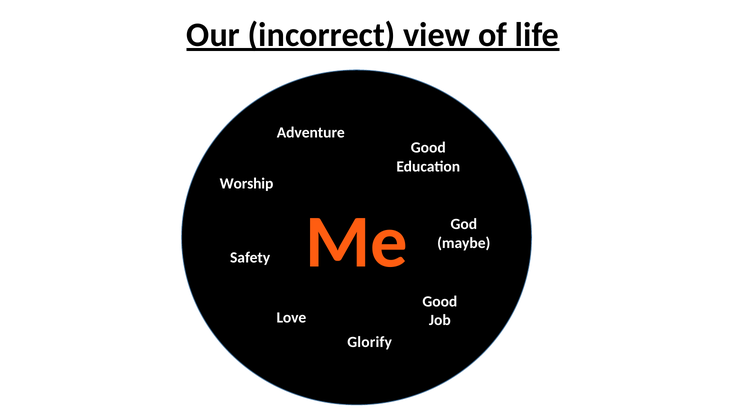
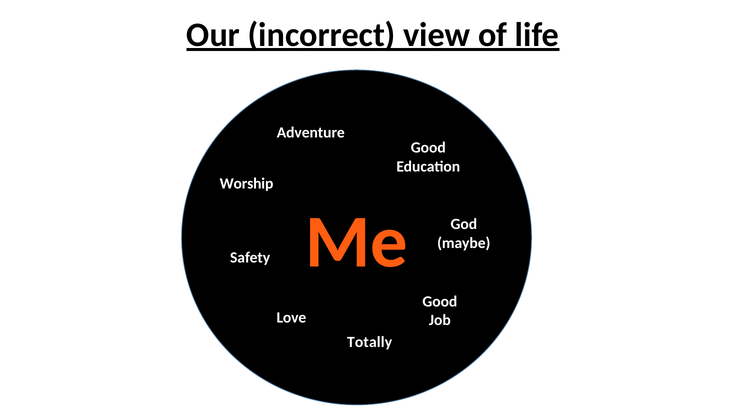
Glorify: Glorify -> Totally (370, 342)
